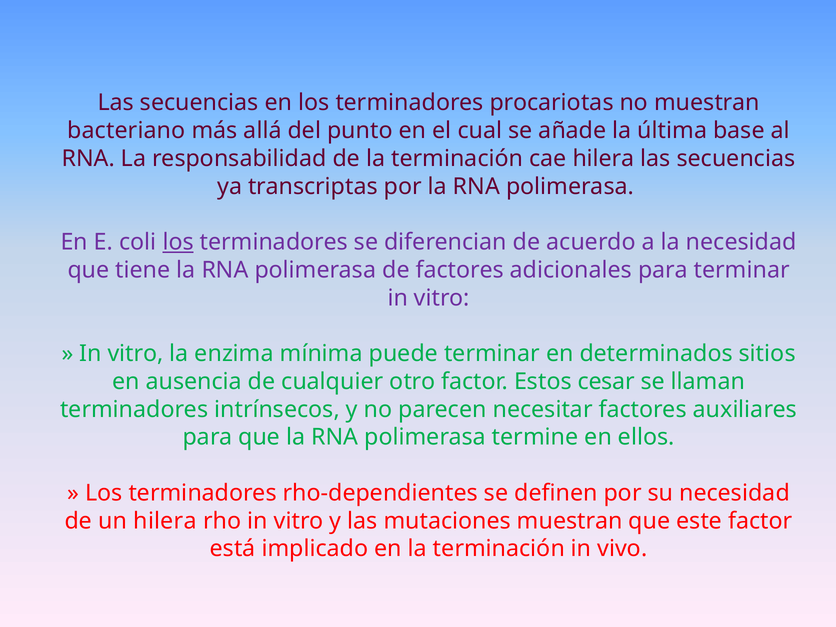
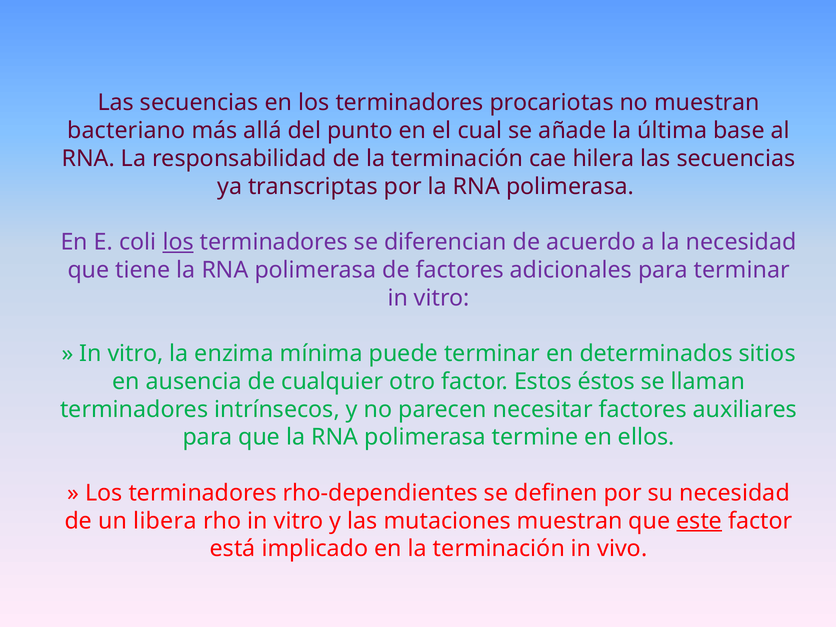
cesar: cesar -> éstos (606, 382)
un hilera: hilera -> libera (165, 521)
este underline: none -> present (699, 521)
